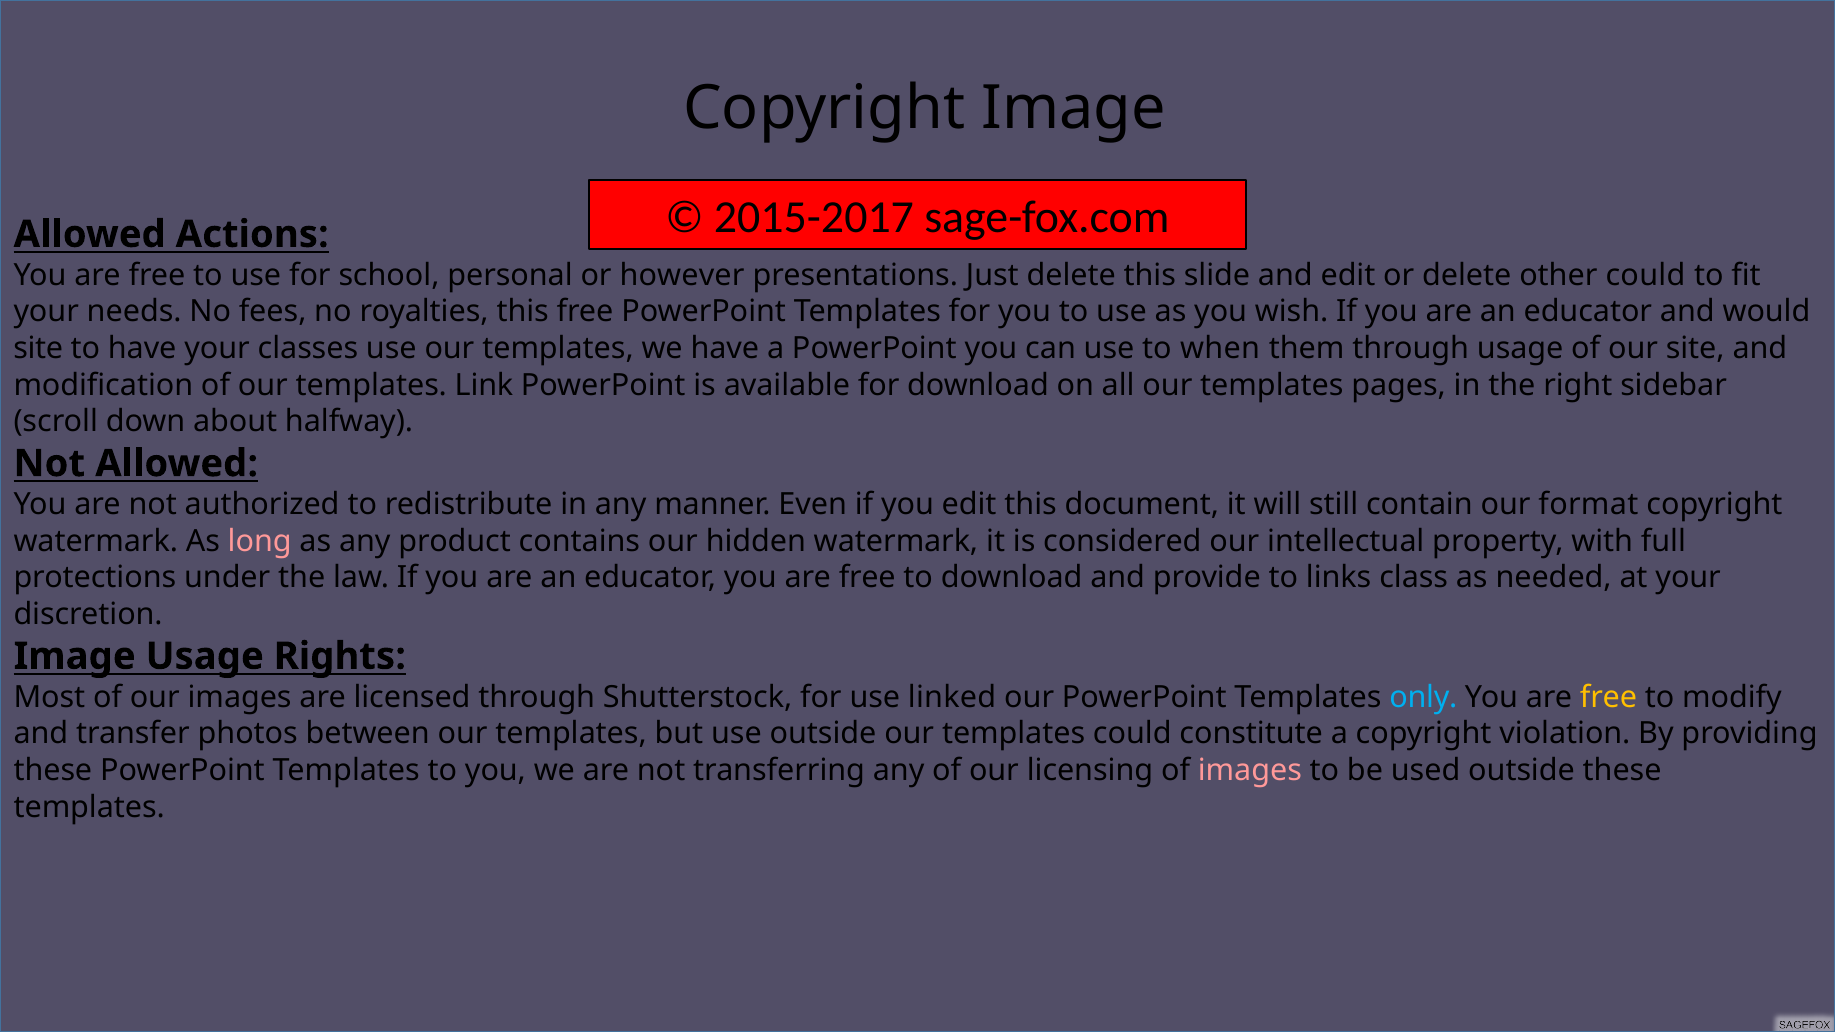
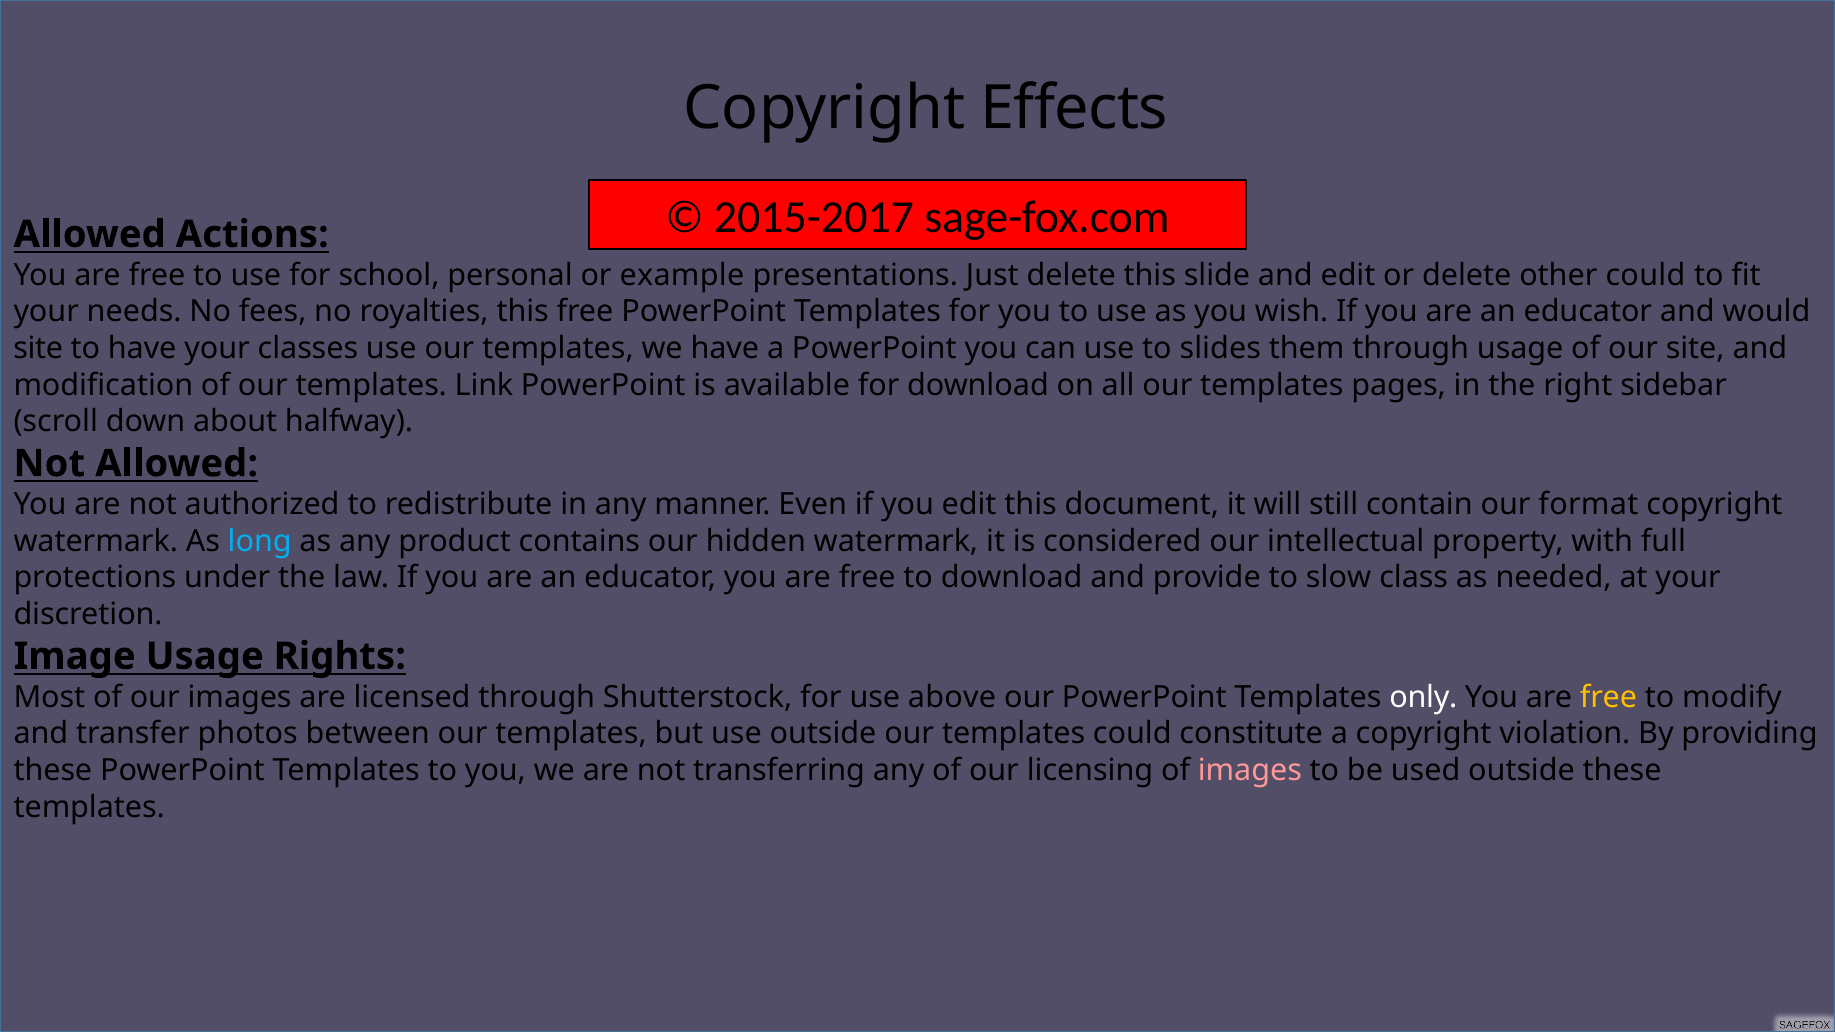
Copyright Image: Image -> Effects (1074, 108)
however: however -> example (682, 275)
when: when -> slides (1220, 348)
long colour: pink -> light blue (260, 541)
links: links -> slow (1339, 578)
linked: linked -> above (952, 697)
only colour: light blue -> white (1423, 697)
